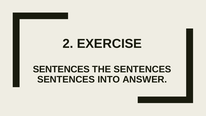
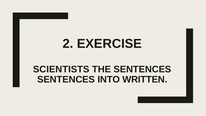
SENTENCES: SENTENCES -> SCIENTISTS (61, 69)
ANSWER: ANSWER -> WRITTEN (145, 79)
